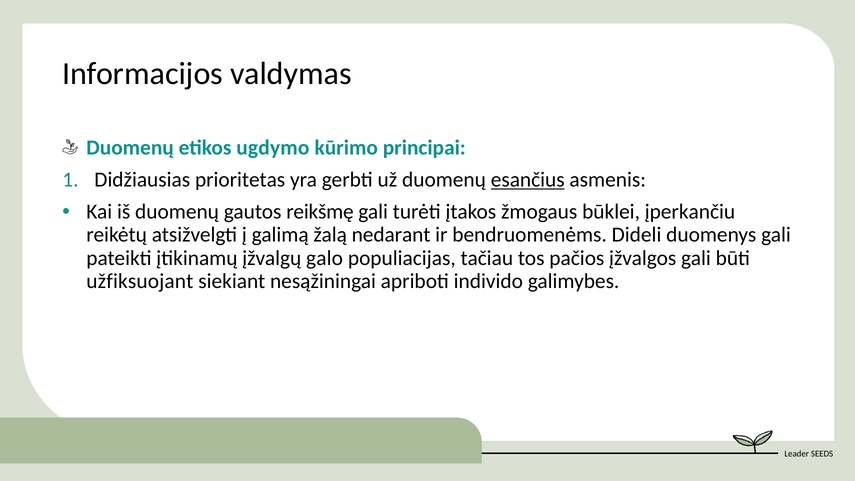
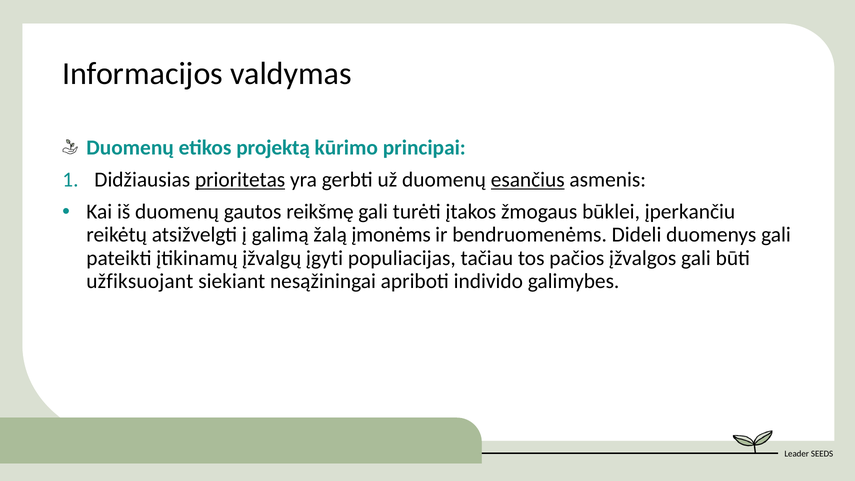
ugdymo: ugdymo -> projektą (273, 148)
prioritetas underline: none -> present (240, 180)
nedarant: nedarant -> įmonėms (391, 235)
galo: galo -> įgyti (325, 258)
